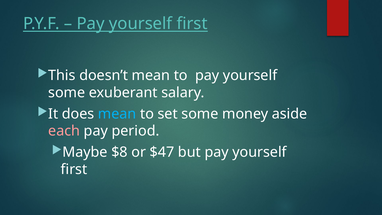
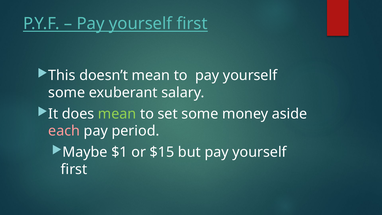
mean colour: light blue -> light green (117, 114)
$8: $8 -> $1 (120, 152)
$47: $47 -> $15 (162, 152)
